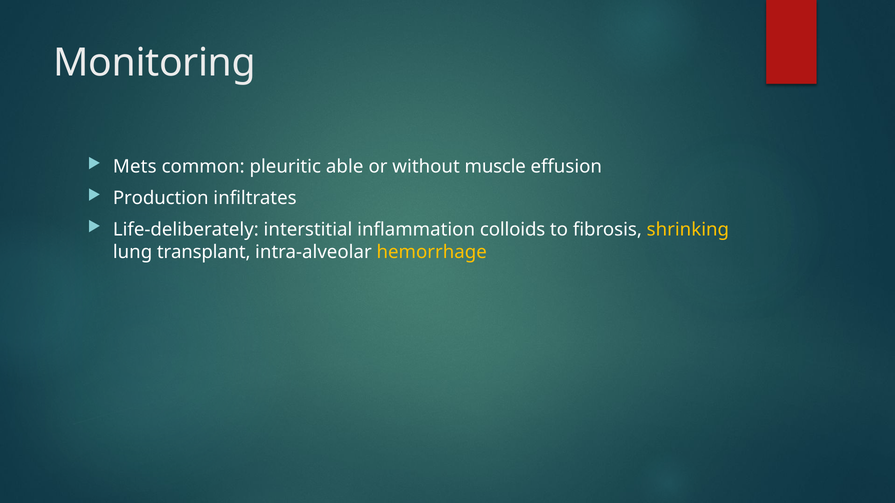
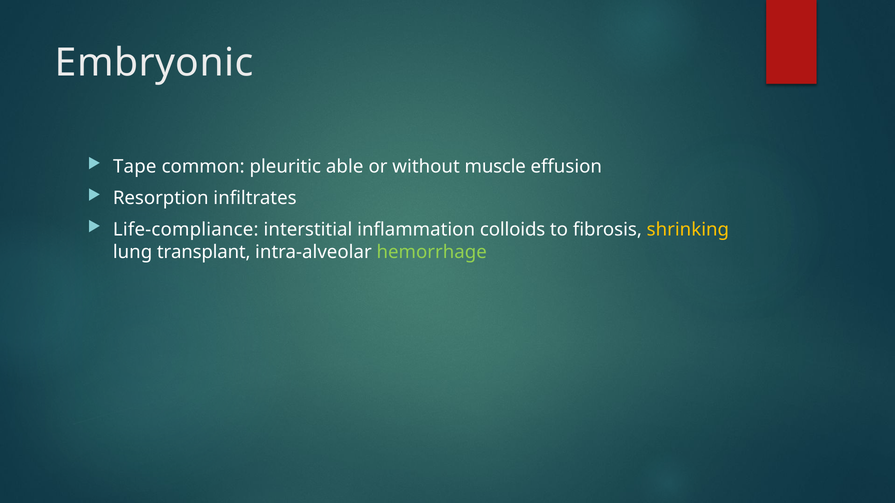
Monitoring: Monitoring -> Embryonic (154, 63)
Mets: Mets -> Tape (135, 167)
Production: Production -> Resorption (161, 198)
Life-deliberately: Life-deliberately -> Life-compliance (186, 230)
hemorrhage colour: yellow -> light green (432, 252)
